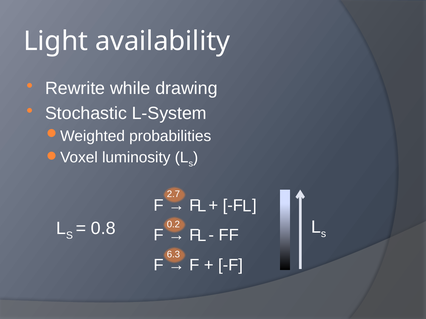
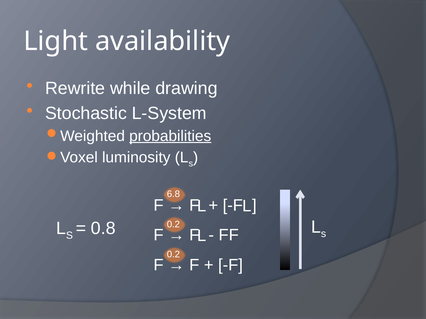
probabilities underline: none -> present (170, 136)
2.7: 2.7 -> 6.8 (173, 194)
6.3: 6.3 -> 0.2 (173, 255)
